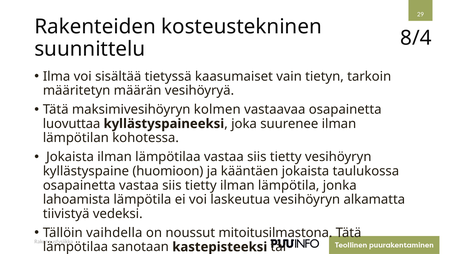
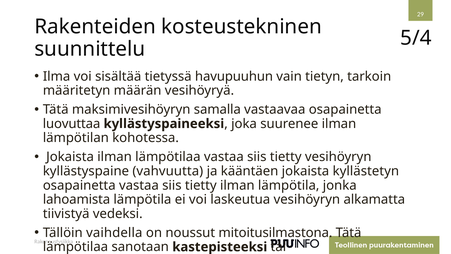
8/4: 8/4 -> 5/4 (416, 38)
kaasumaiset: kaasumaiset -> havupuuhun (234, 76)
kolmen: kolmen -> samalla (217, 109)
huomioon: huomioon -> vahvuutta (168, 171)
taulukossa: taulukossa -> kyllästetyn (366, 171)
